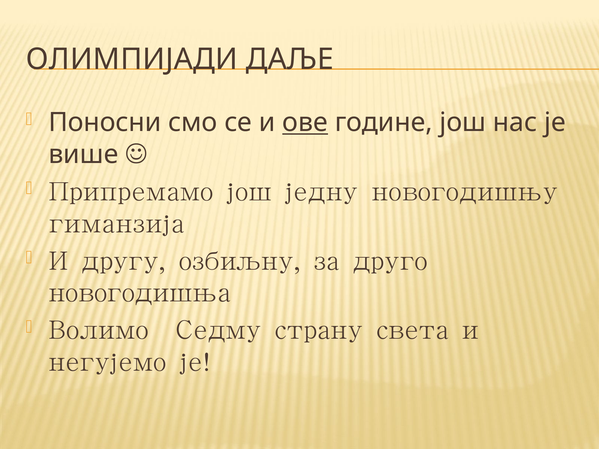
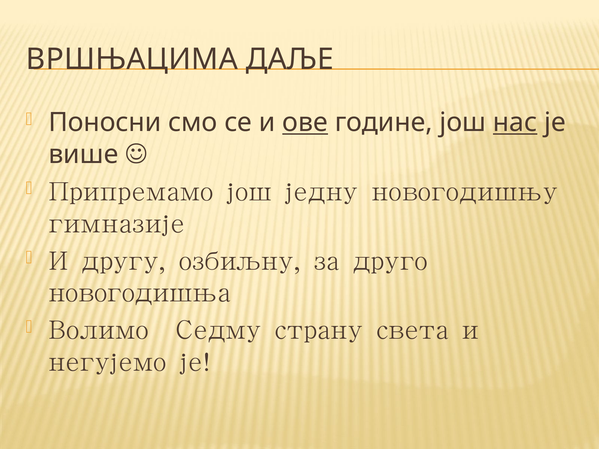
ОЛИМПИЈАДИ: ОЛИМПИЈАДИ -> ВРШЊАЦИМА (132, 59)
нас underline: none -> present (515, 123)
гиманзија: гиманзија -> гимназије (117, 224)
